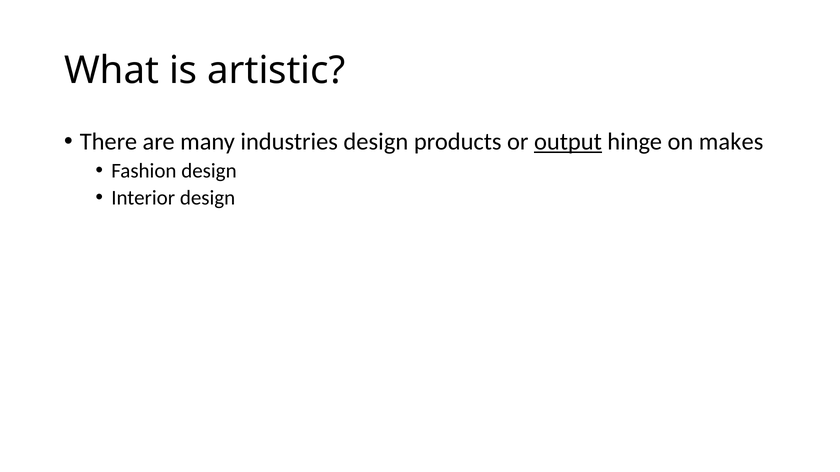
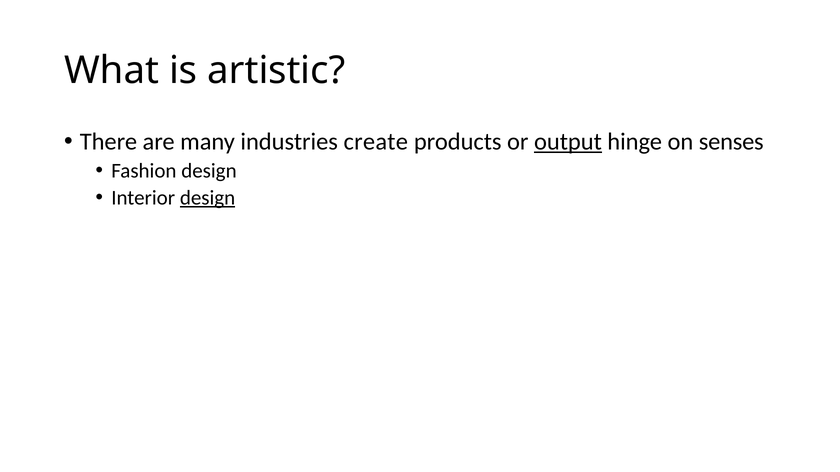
industries design: design -> create (376, 142)
makes: makes -> senses (731, 142)
design underline: none -> present (208, 198)
